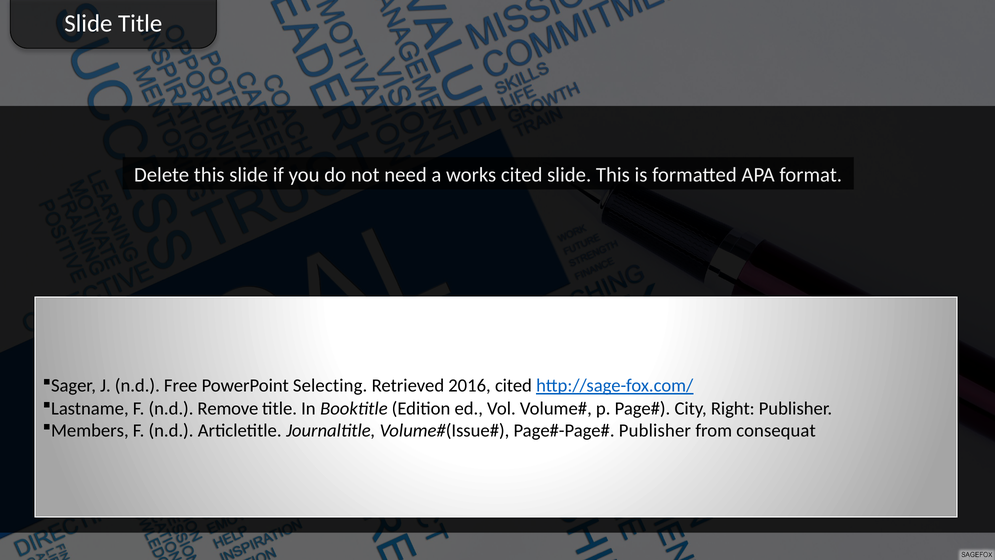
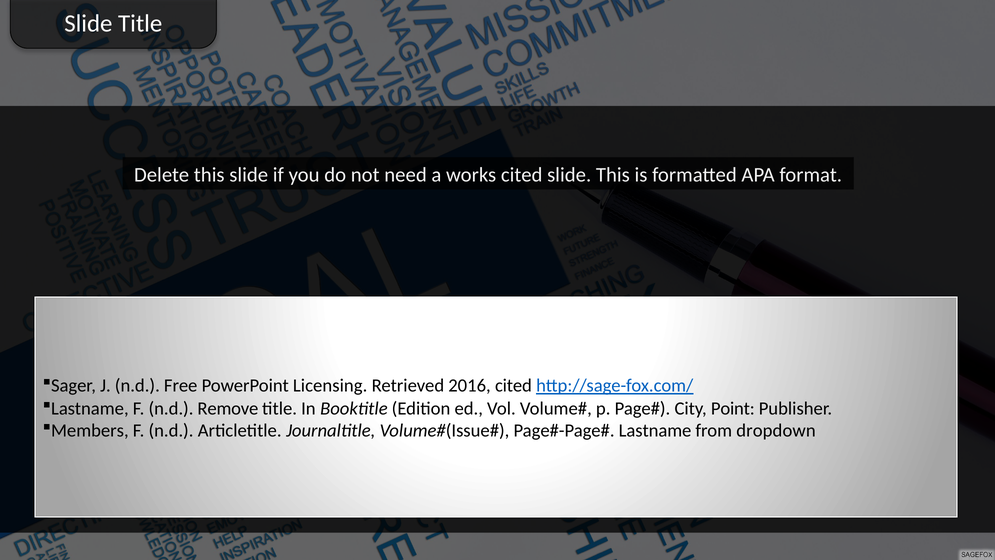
Selecting: Selecting -> Licensing (330, 385)
Right: Right -> Point (733, 408)
Publisher: Publisher -> Lastname (655, 431)
consequat: consequat -> dropdown (776, 431)
